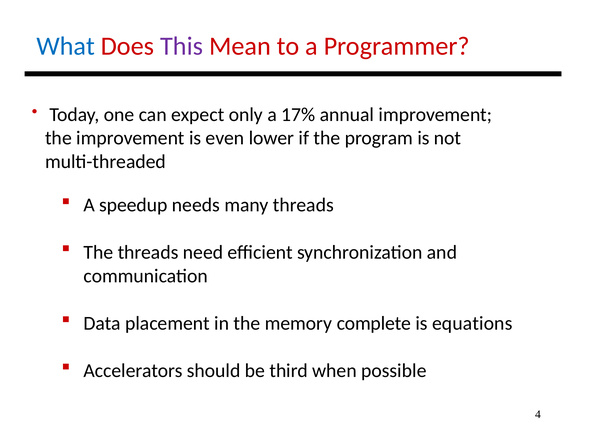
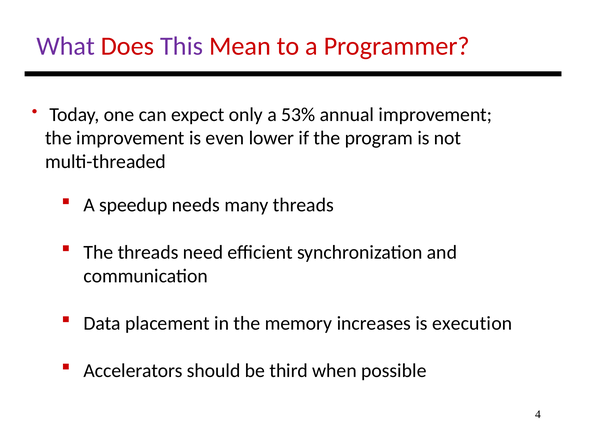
What colour: blue -> purple (66, 46)
17%: 17% -> 53% (298, 115)
complete: complete -> increases (374, 323)
equations: equations -> execution (472, 323)
